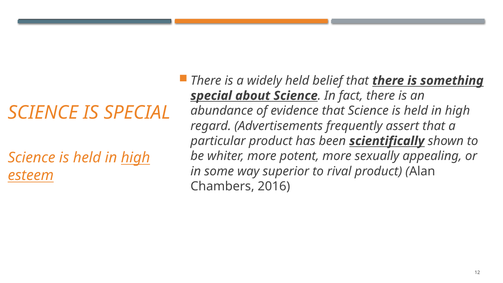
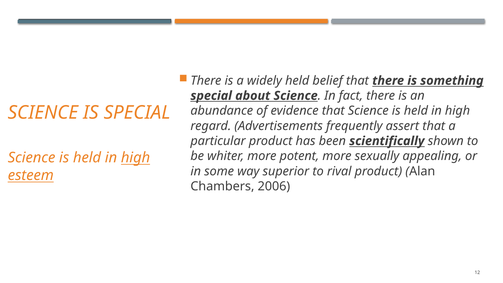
2016: 2016 -> 2006 (274, 186)
